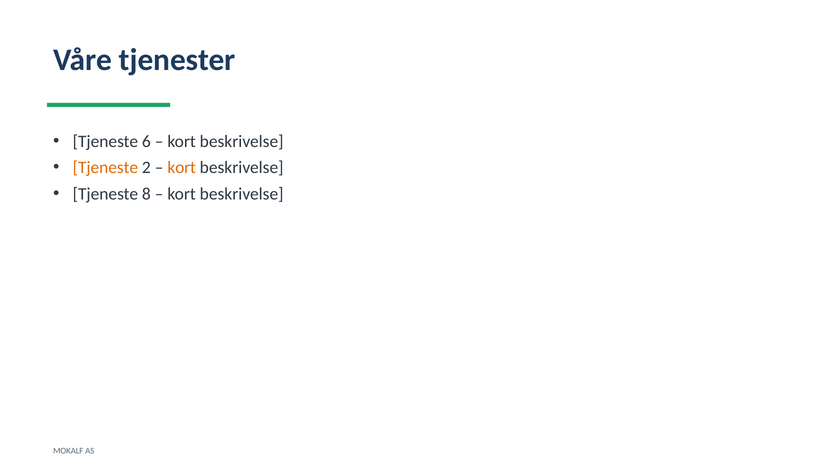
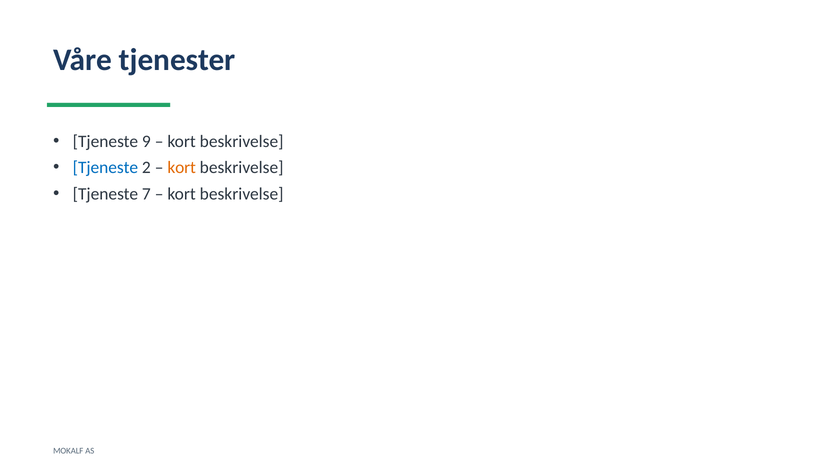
6: 6 -> 9 (146, 141)
Tjeneste colour: orange -> blue (105, 168)
8: 8 -> 7 (146, 194)
